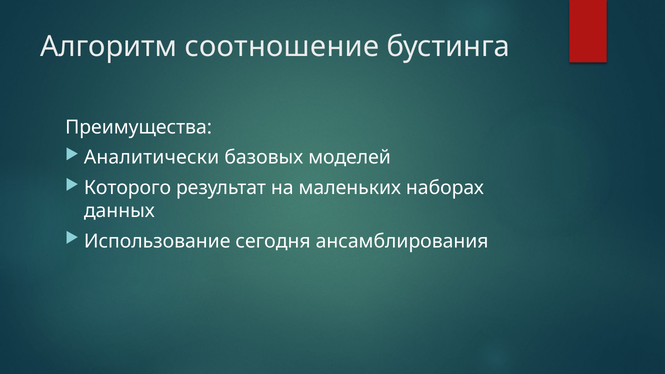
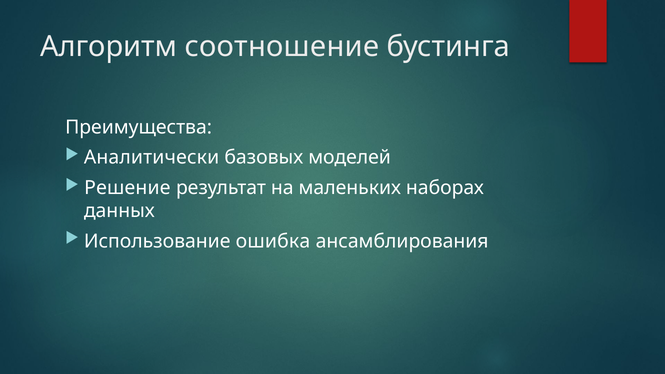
Которого: Которого -> Решение (127, 188)
сегодня: сегодня -> ошибка (273, 241)
